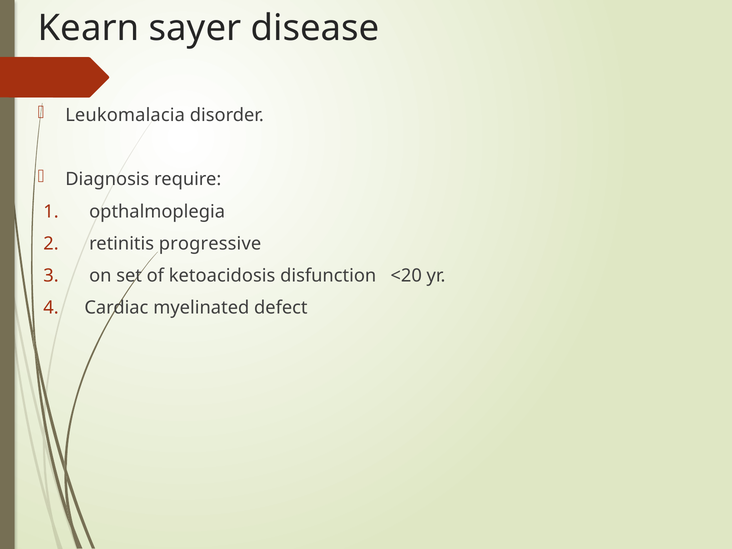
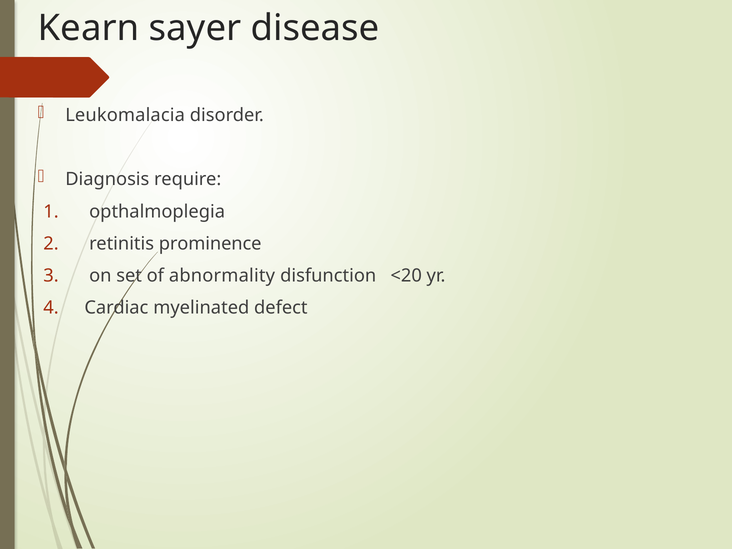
progressive: progressive -> prominence (210, 244)
ketoacidosis: ketoacidosis -> abnormality (222, 276)
